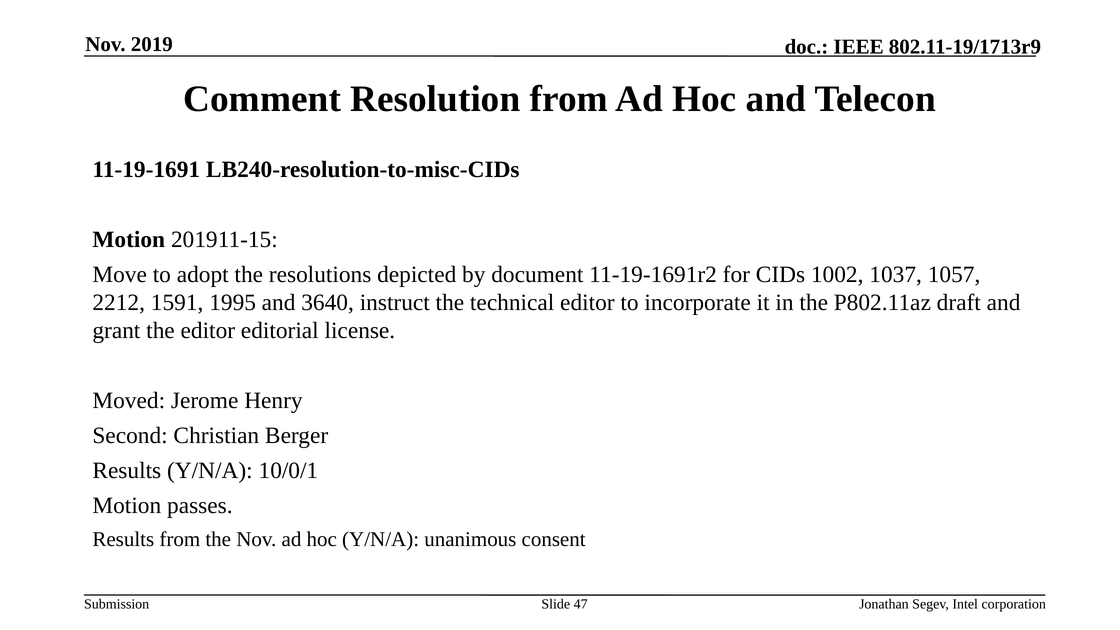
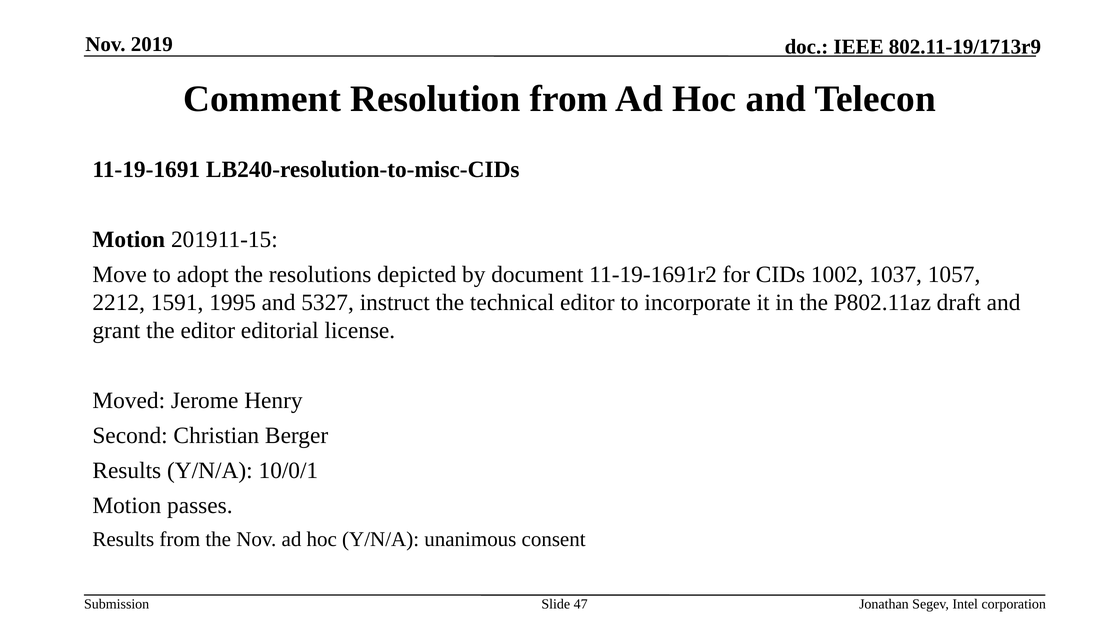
3640: 3640 -> 5327 (328, 303)
